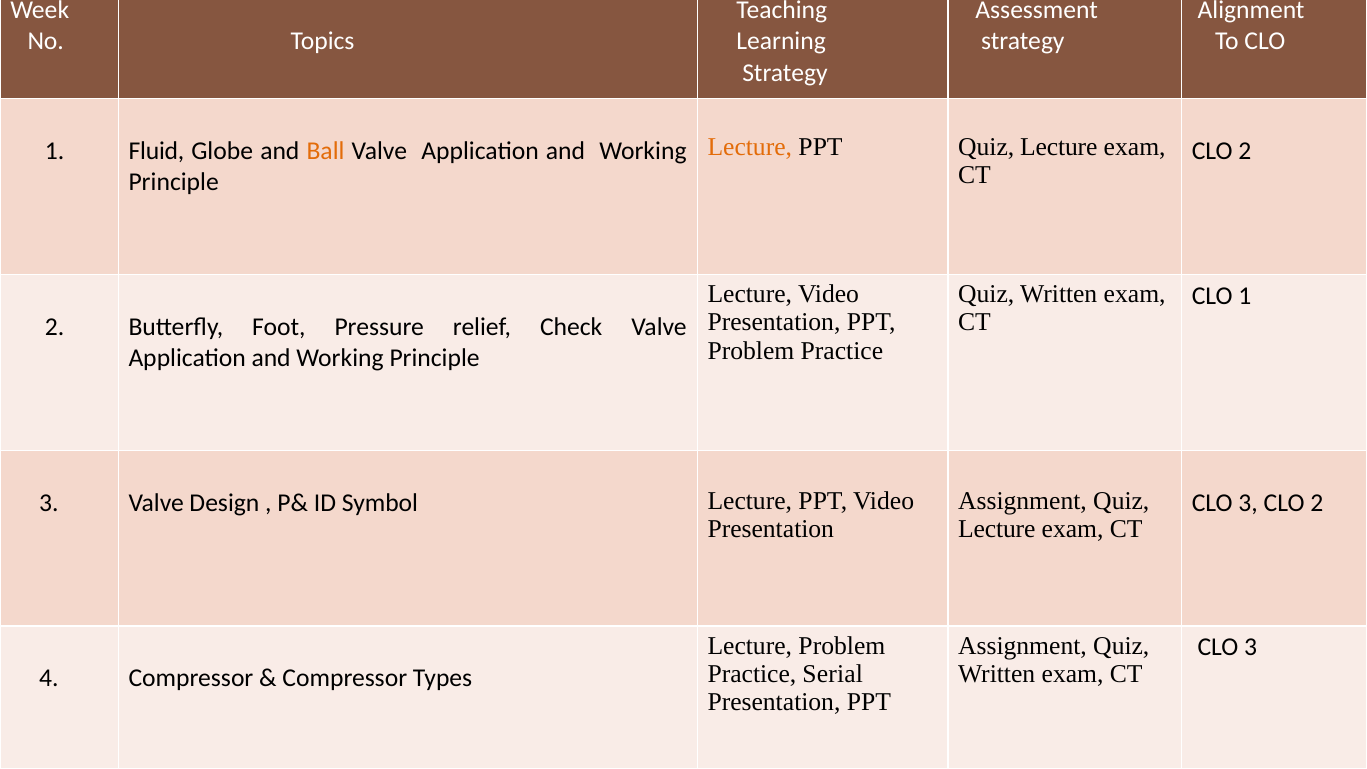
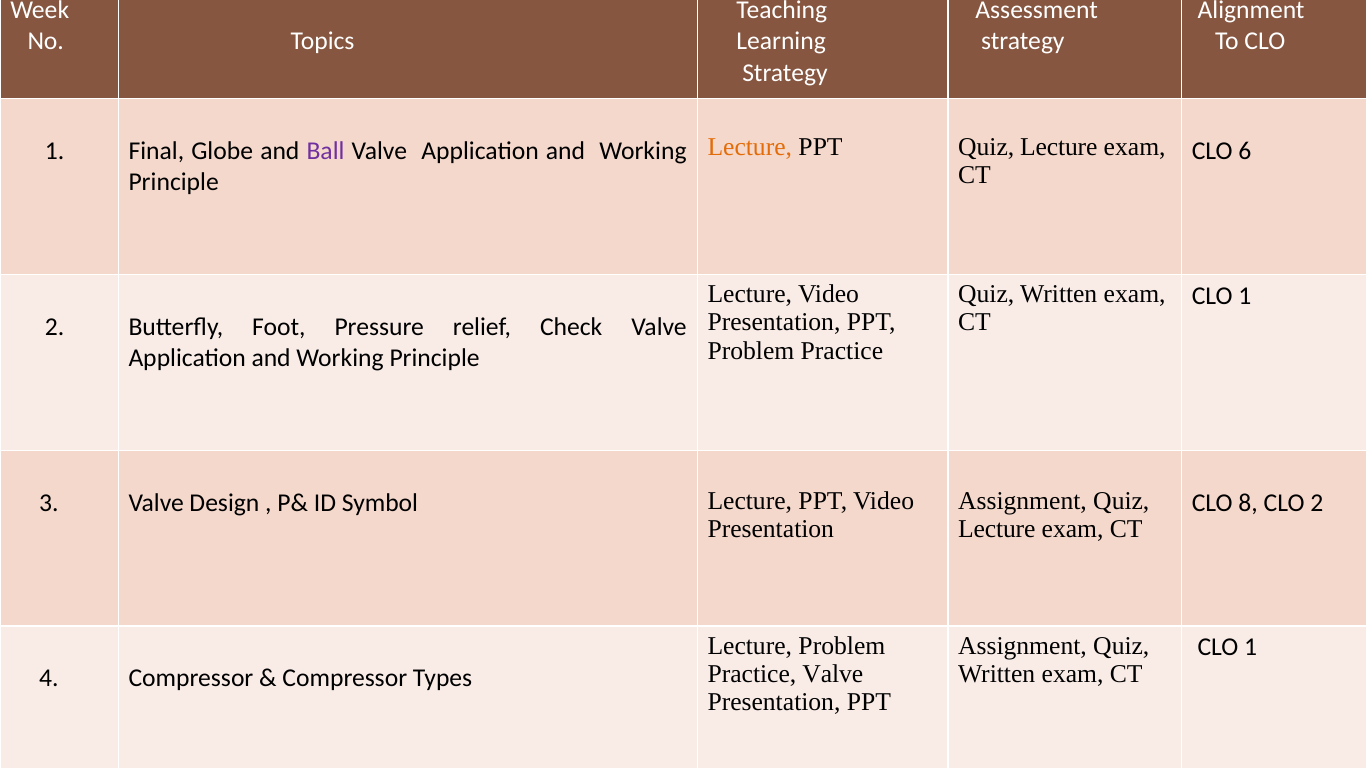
Fluid: Fluid -> Final (156, 151)
Ball colour: orange -> purple (326, 151)
2: 2 -> 6 (1245, 151)
3: 3 -> 8 (1248, 503)
3: 3 -> 1 (1251, 647)
Practice Serial: Serial -> Valve (833, 674)
